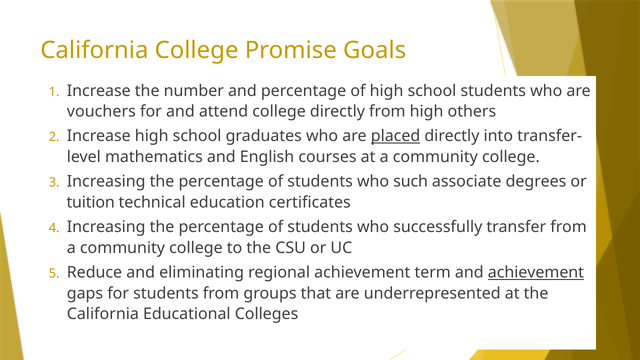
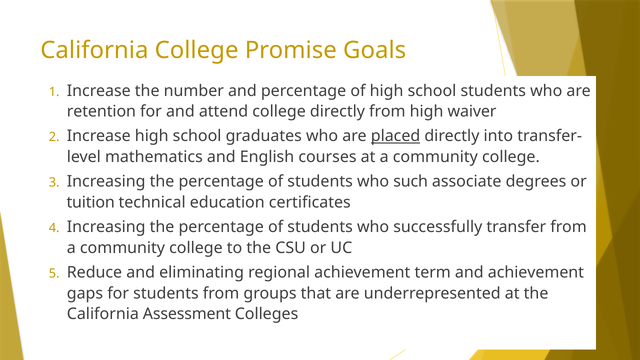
vouchers: vouchers -> retention (101, 111)
others: others -> waiver (472, 111)
achievement underline: present -> none (536, 273)
Educational: Educational -> Assessment (187, 314)
